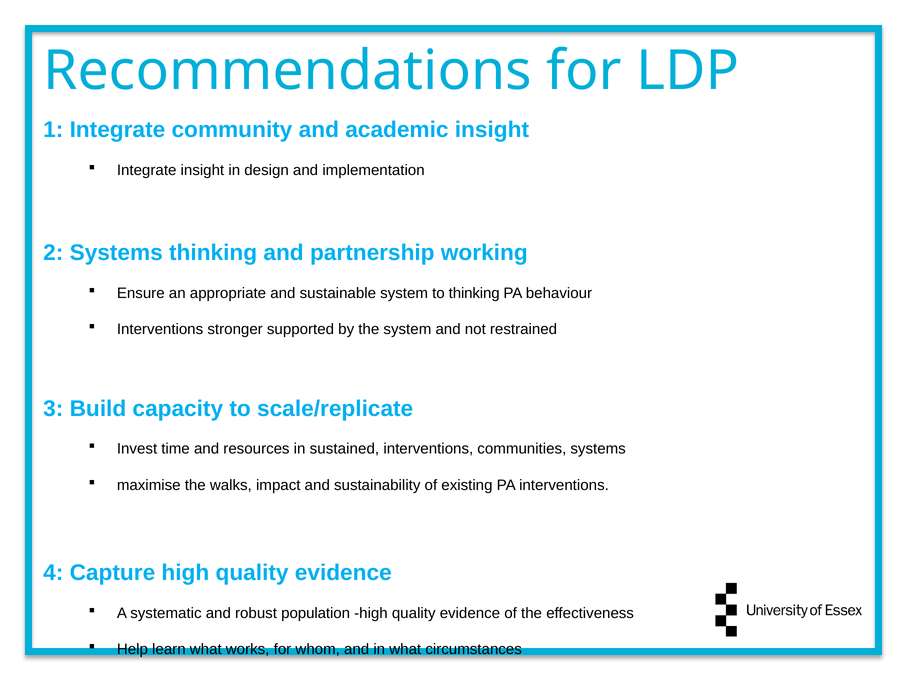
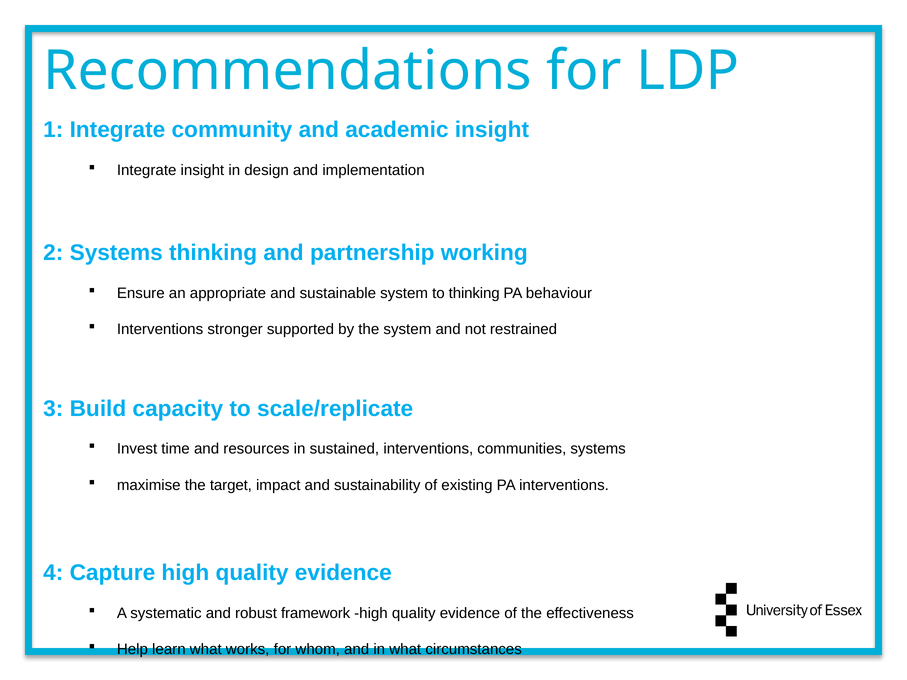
walks: walks -> target (231, 485)
population: population -> framework (316, 613)
